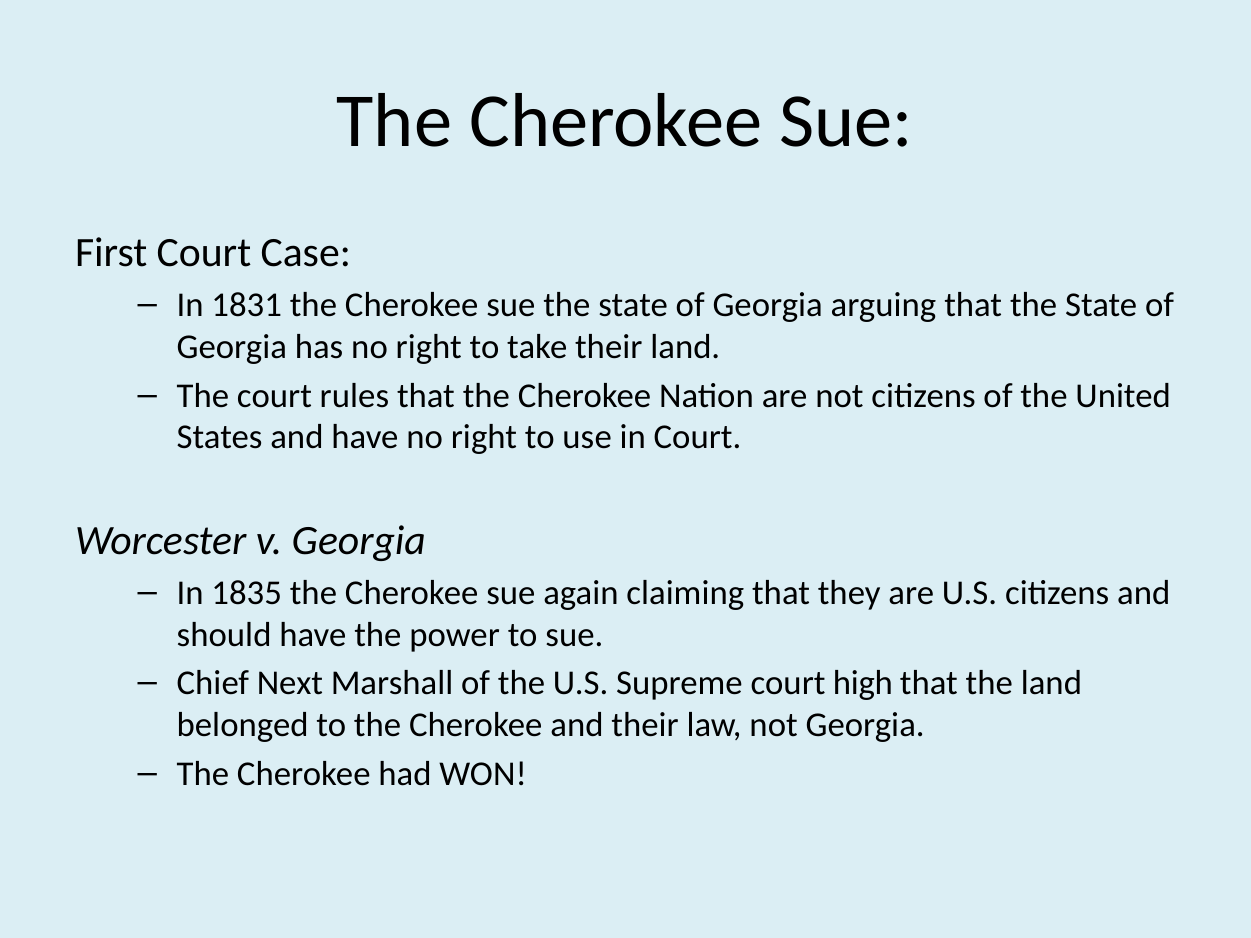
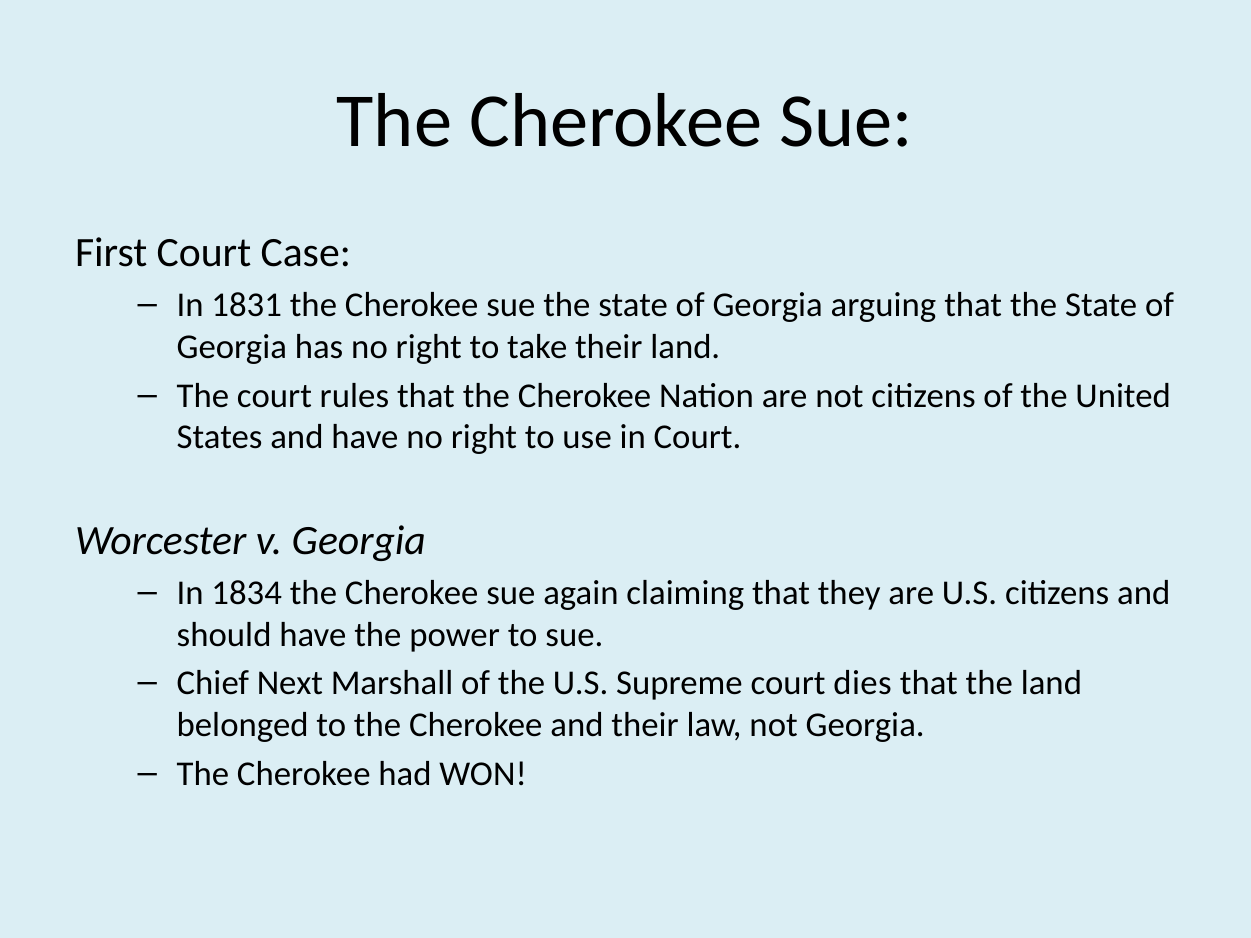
1835: 1835 -> 1834 (247, 593)
high: high -> dies (863, 684)
